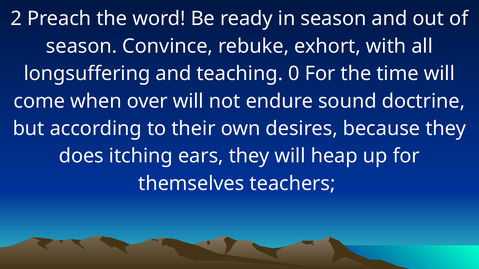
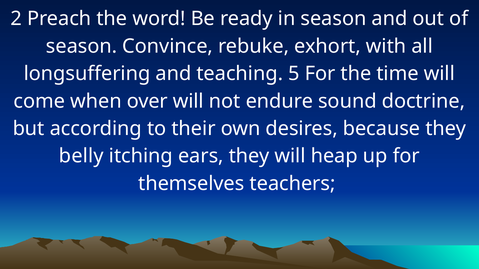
0: 0 -> 5 (294, 74)
does: does -> belly (81, 156)
